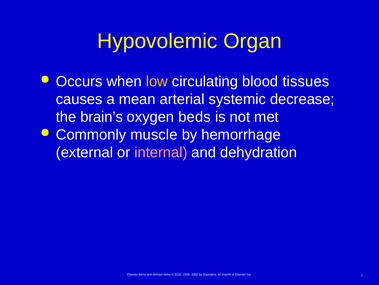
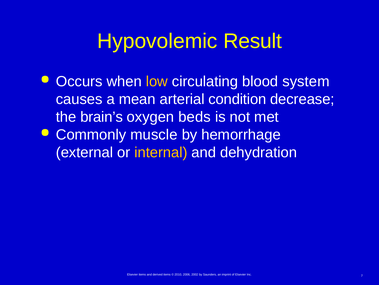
Organ: Organ -> Result (253, 41)
tissues: tissues -> system (306, 81)
systemic: systemic -> condition (237, 99)
internal colour: pink -> yellow (161, 152)
